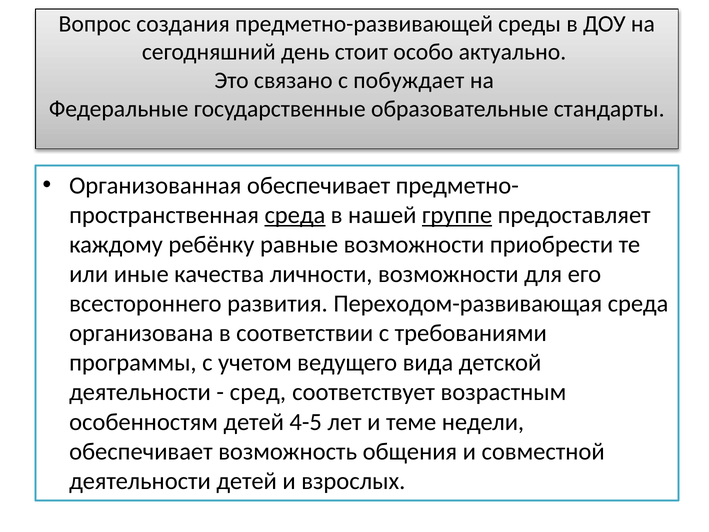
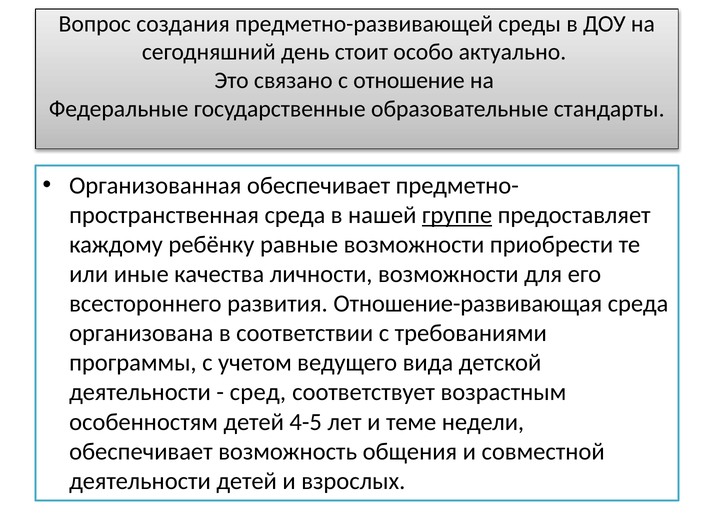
побуждает: побуждает -> отношение (409, 80)
среда underline: present -> none (295, 215)
Переходом-развивающая: Переходом-развивающая -> Отношение-развивающая (468, 304)
